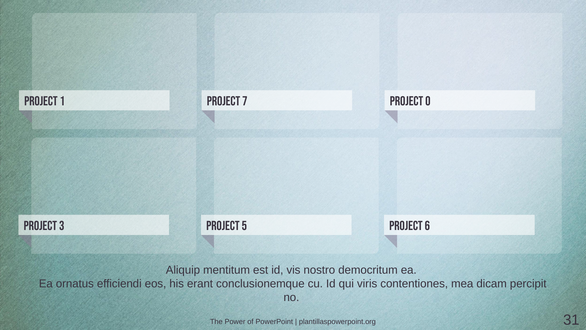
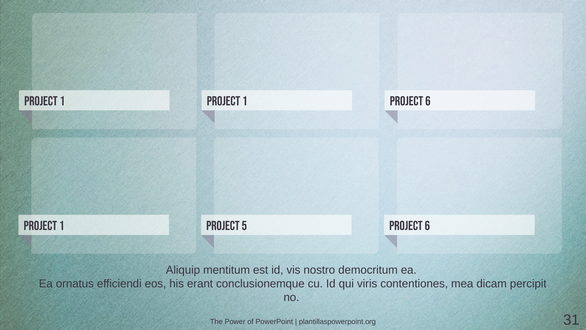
1 PROJECT 7: 7 -> 1 (245, 101)
0: 0 -> 6 (428, 101)
3: 3 -> 1 (62, 226)
